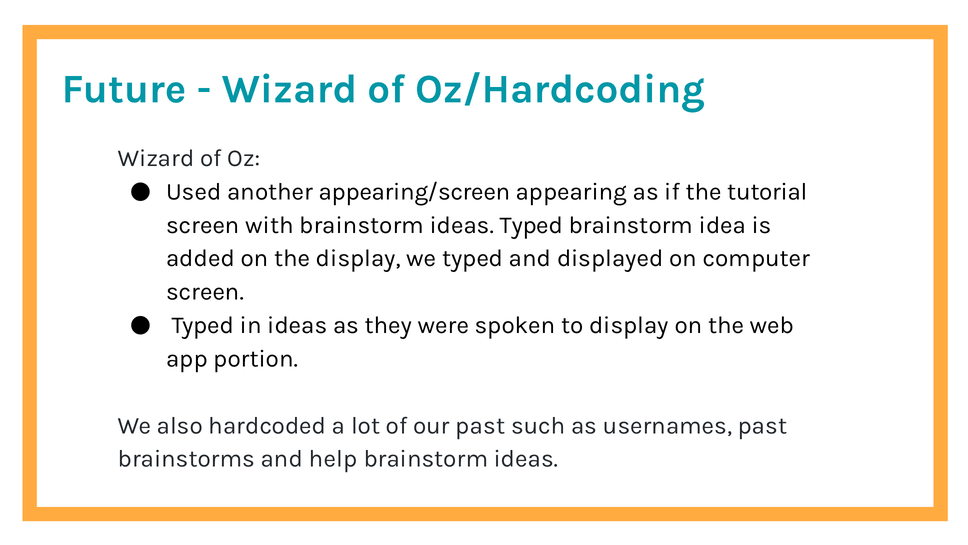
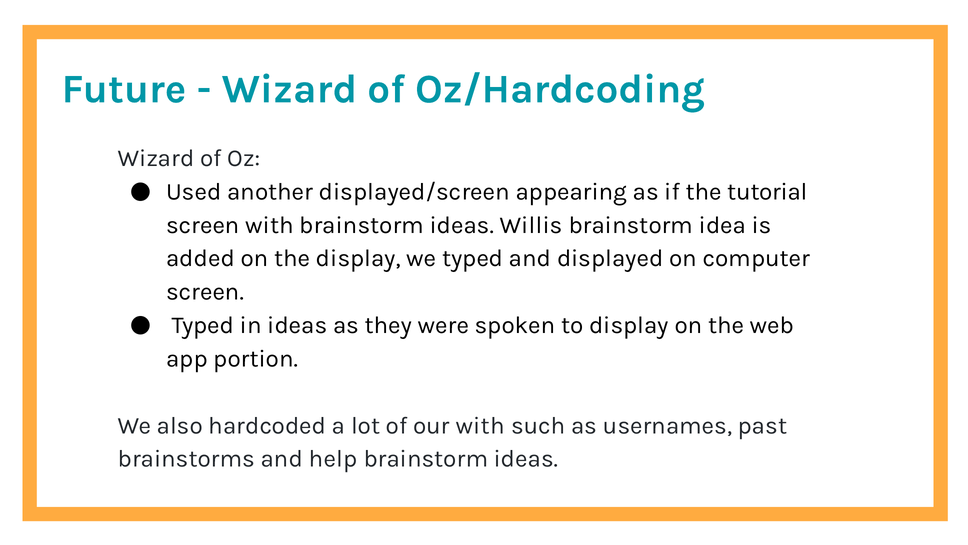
appearing/screen: appearing/screen -> displayed/screen (414, 191)
ideas Typed: Typed -> Willis (531, 225)
our past: past -> with (480, 425)
